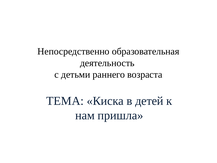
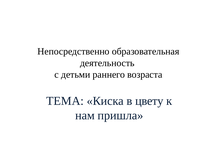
детей: детей -> цвету (149, 101)
